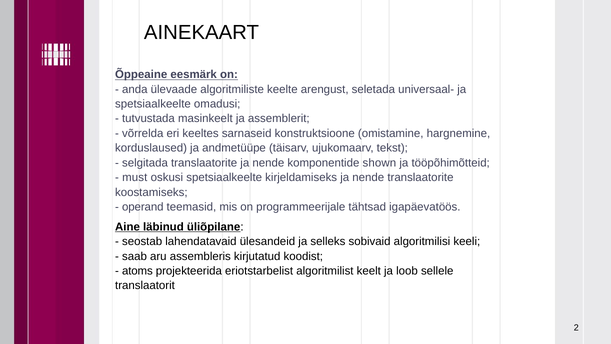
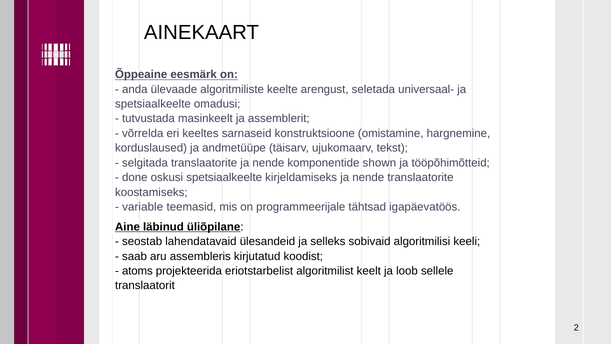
must: must -> done (135, 177)
operand: operand -> variable (143, 207)
